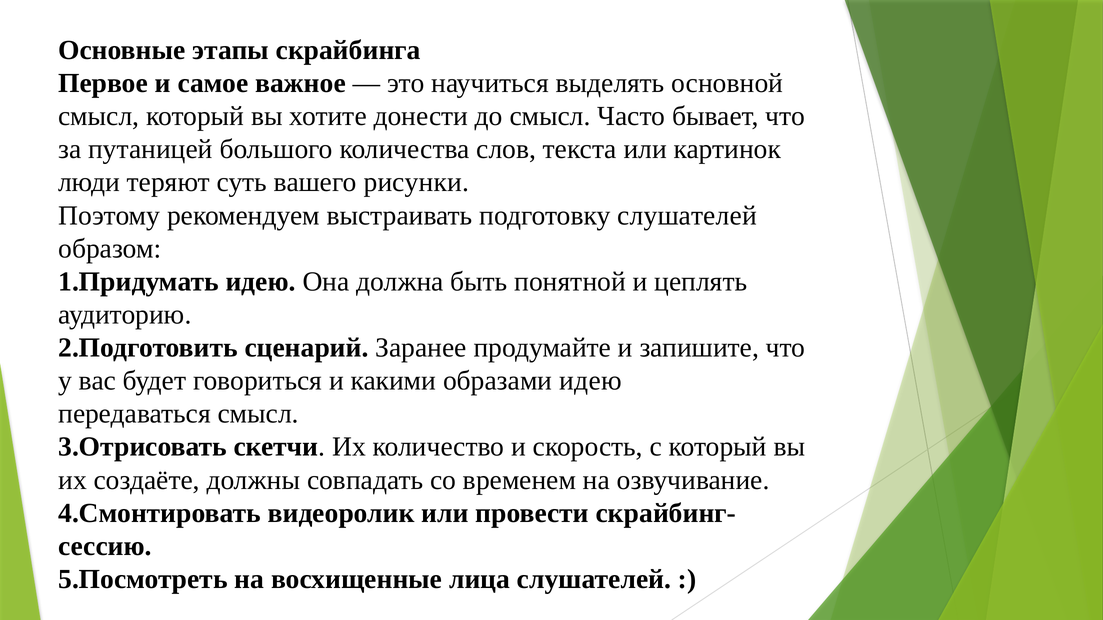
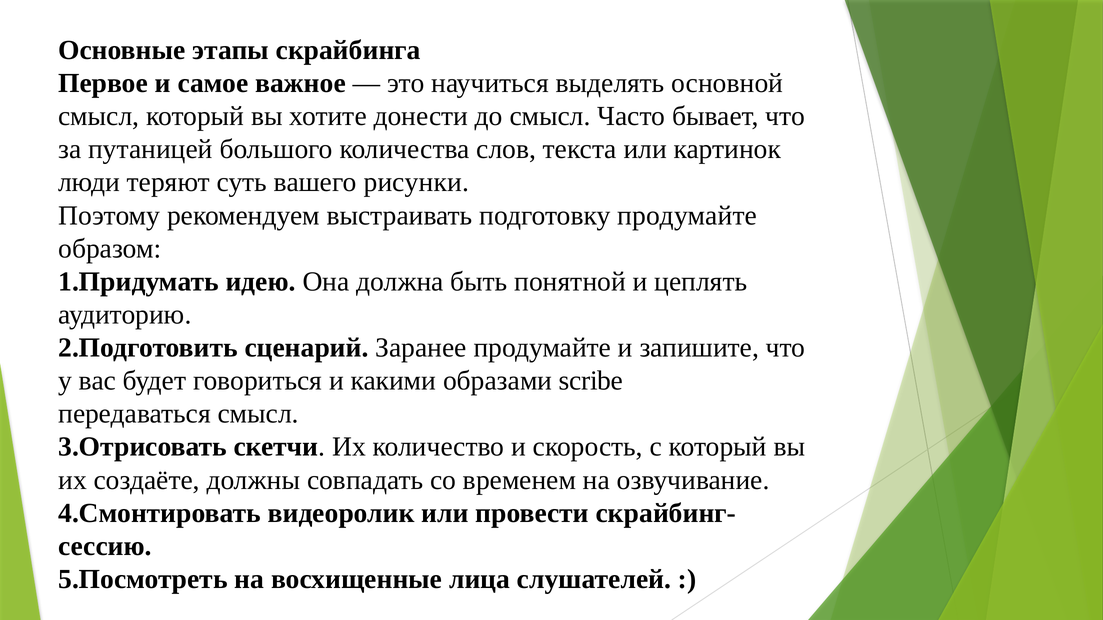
подготовку слушателей: слушателей -> продумайте (687, 216)
образами идею: идею -> scribe (591, 381)
